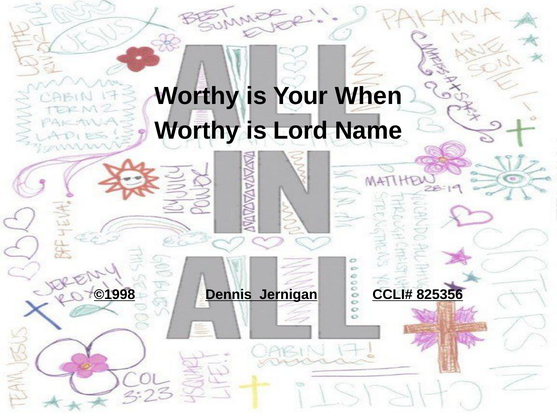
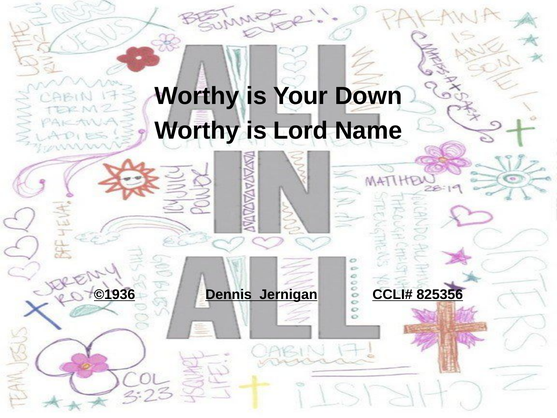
When: When -> Down (368, 96)
©1998: ©1998 -> ©1936 (115, 294)
